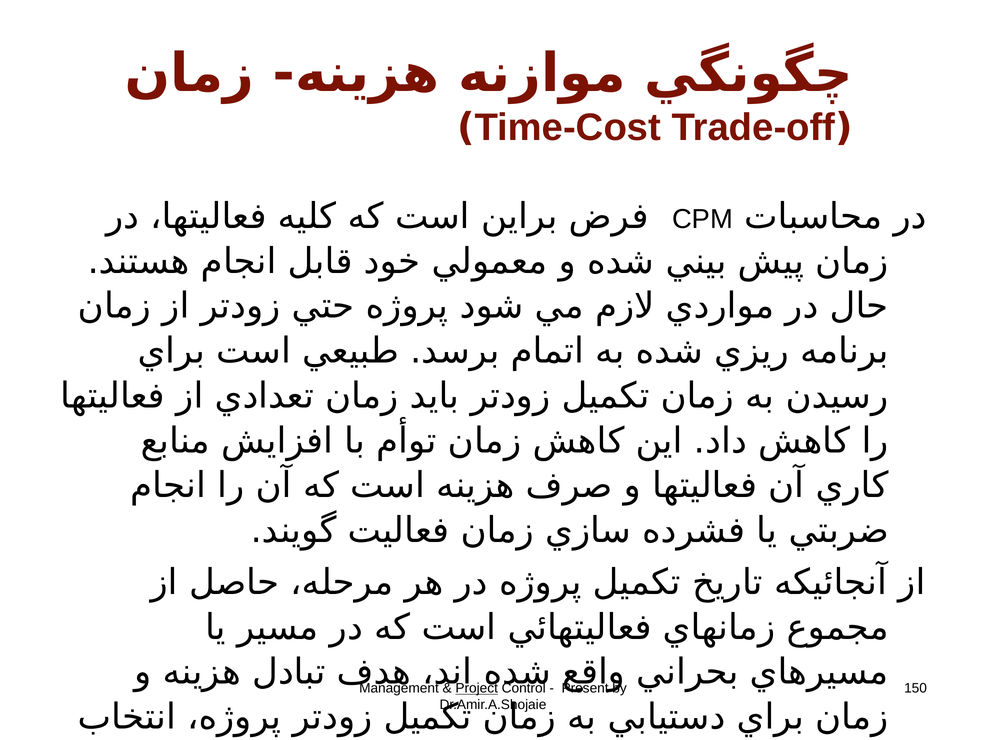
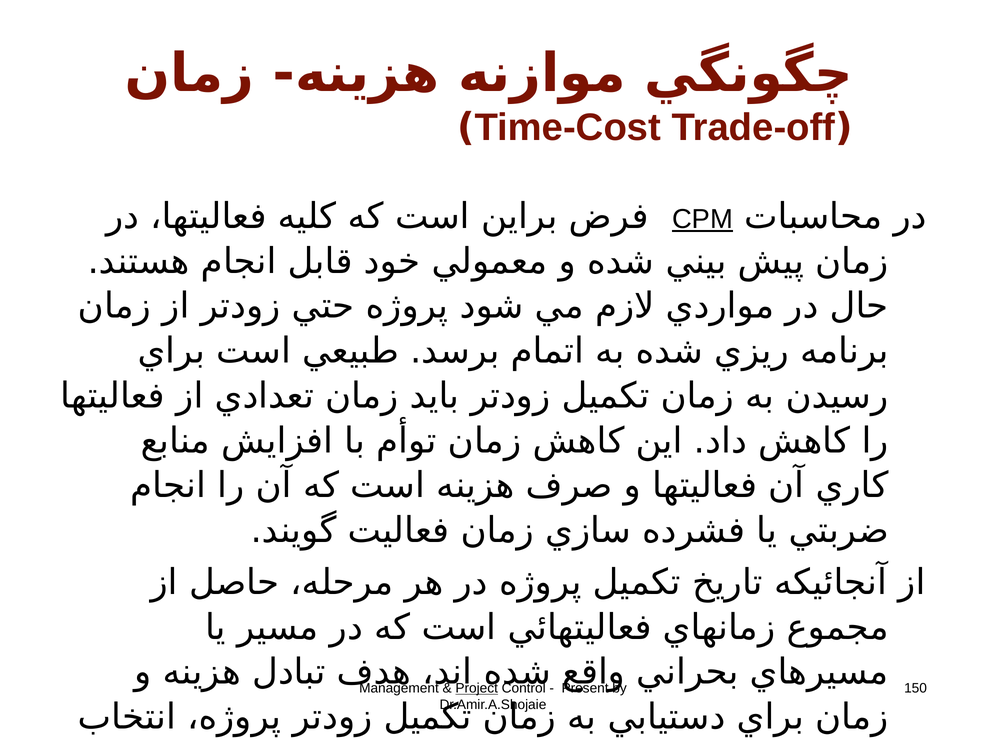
CPM underline: none -> present (703, 219)
